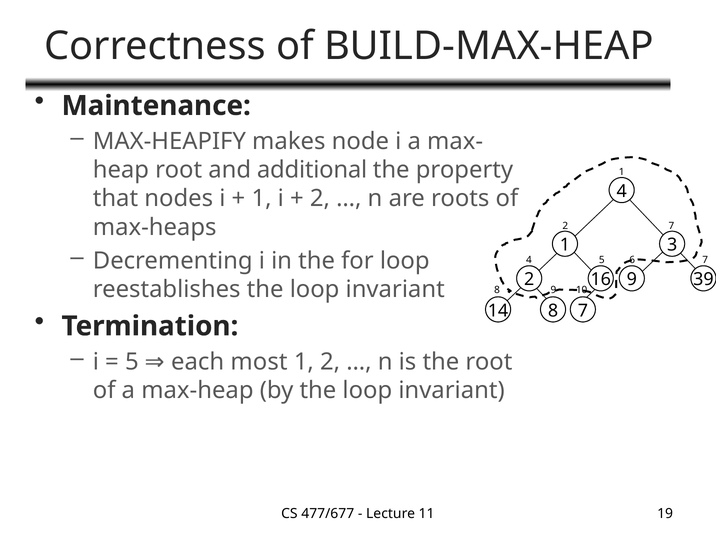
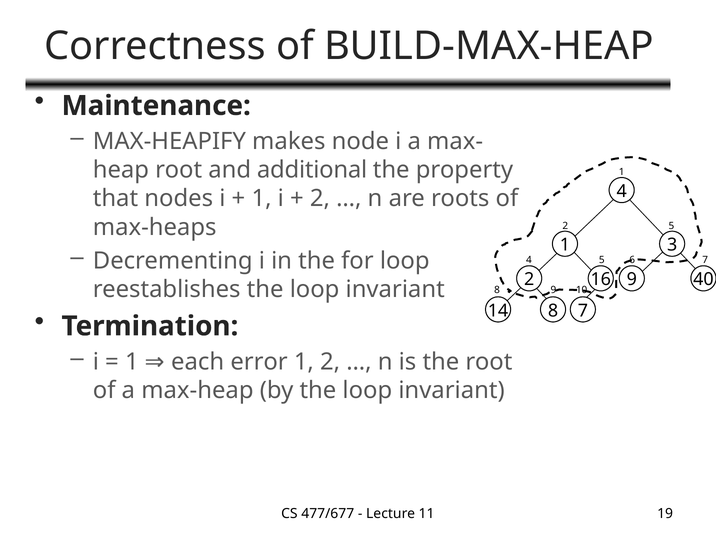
2 7: 7 -> 5 (671, 226)
39: 39 -> 40 (703, 280)
5: 5 -> 1 (132, 362)
most: most -> error (259, 362)
